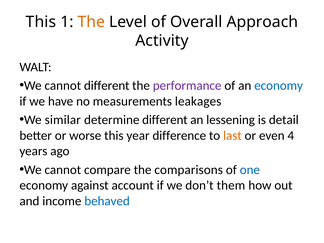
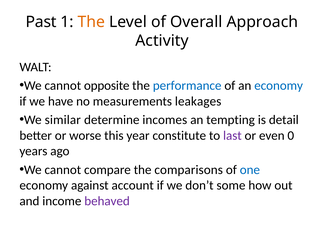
This: This -> Past (41, 22)
cannot different: different -> opposite (107, 86)
performance colour: purple -> blue (187, 86)
determine different: different -> incomes (165, 120)
lessening: lessening -> tempting (231, 120)
difference: difference -> constitute (179, 135)
last colour: orange -> purple (232, 135)
4: 4 -> 0 (291, 135)
them: them -> some (231, 185)
behaved colour: blue -> purple (107, 201)
